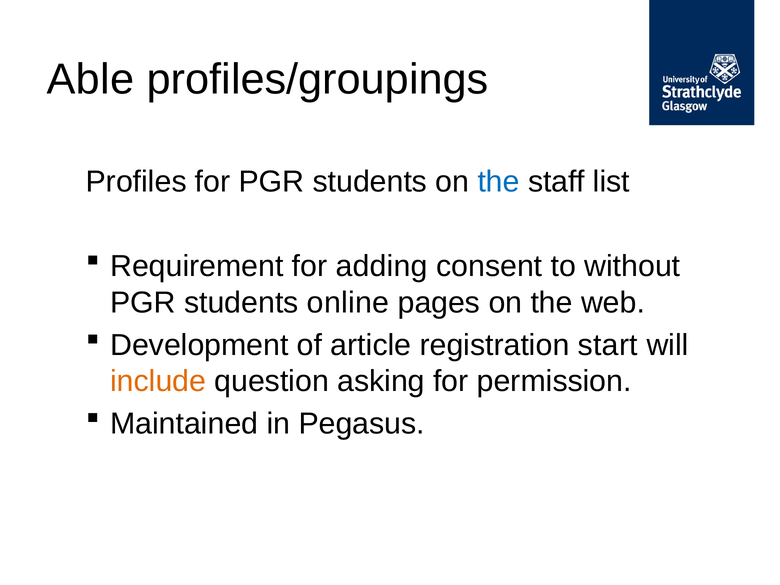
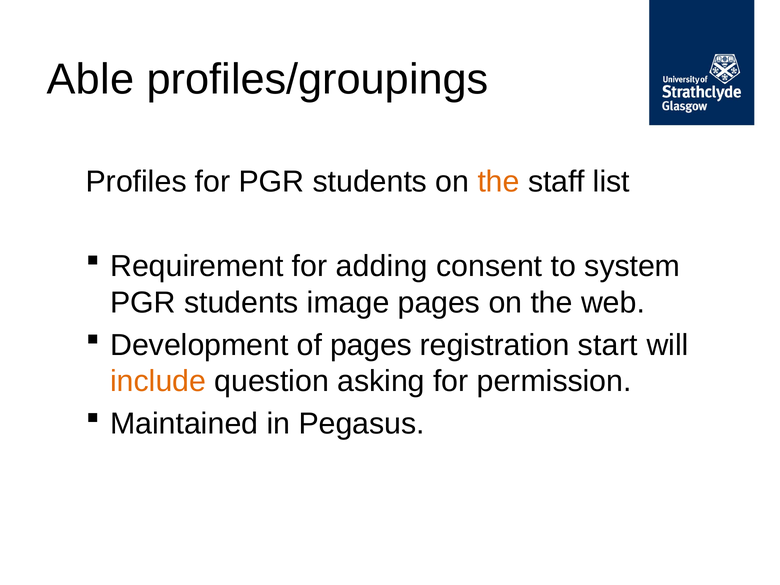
the colour: blue -> orange (499, 182)
without: without -> system (632, 266)
online: online -> image (348, 303)
of article: article -> pages (371, 345)
